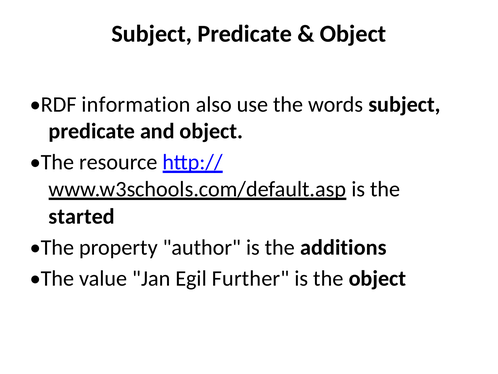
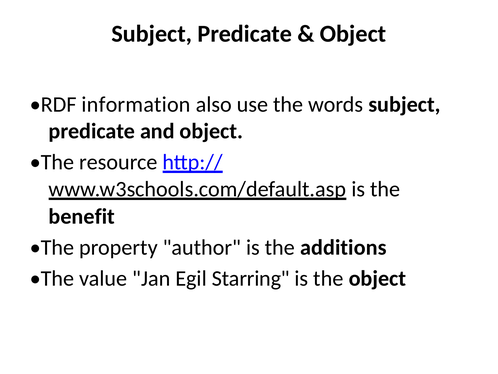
started: started -> benefit (82, 216)
Further: Further -> Starring (251, 278)
